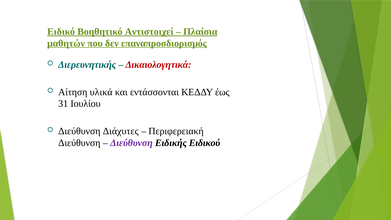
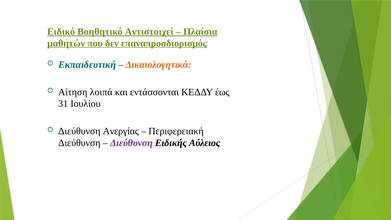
Διερευνητικής: Διερευνητικής -> Εκπαιδευτική (87, 65)
Δικαιολογητικά colour: red -> orange (158, 65)
υλικά: υλικά -> λοιπά (101, 92)
Διάχυτες: Διάχυτες -> Ανεργίας (121, 131)
Ειδικού: Ειδικού -> Αύλειος (205, 143)
